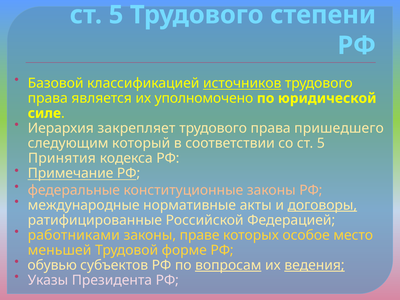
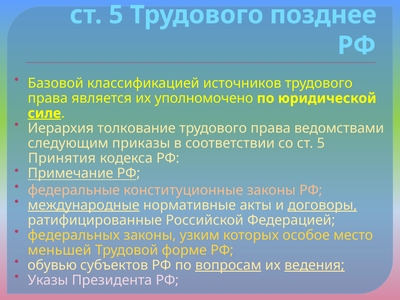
степени: степени -> позднее (323, 15)
источников underline: present -> none (242, 83)
силе underline: none -> present (44, 113)
закрепляет: закрепляет -> толкование (137, 128)
пришедшего: пришедшего -> ведомствами (339, 128)
который: который -> приказы (141, 143)
международные underline: none -> present (84, 205)
работниками: работниками -> федеральных (74, 235)
праве: праве -> узким (200, 235)
